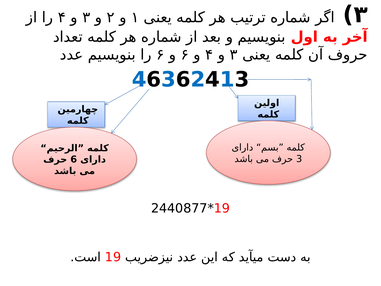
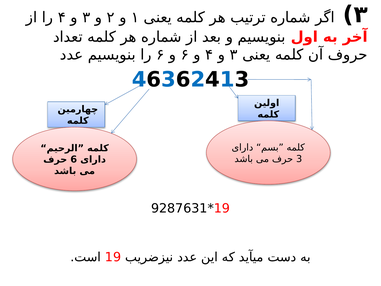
2440877: 2440877 -> 9287631 (179, 208)
